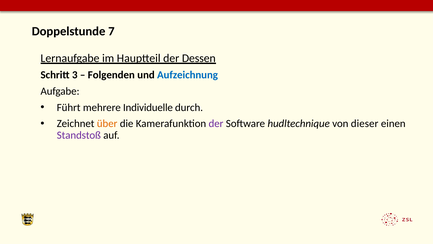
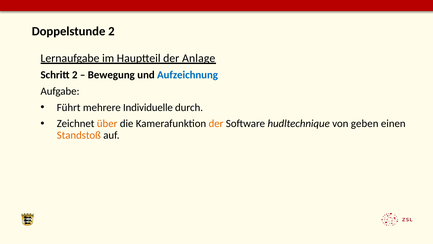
Doppelstunde 7: 7 -> 2 (111, 31)
Dessen: Dessen -> Anlage (199, 58)
Schritt 3: 3 -> 2 (75, 75)
Folgenden: Folgenden -> Bewegung (111, 75)
der colour: purple -> orange (216, 123)
dieser: dieser -> geben (365, 123)
Standstoß colour: purple -> orange (79, 135)
